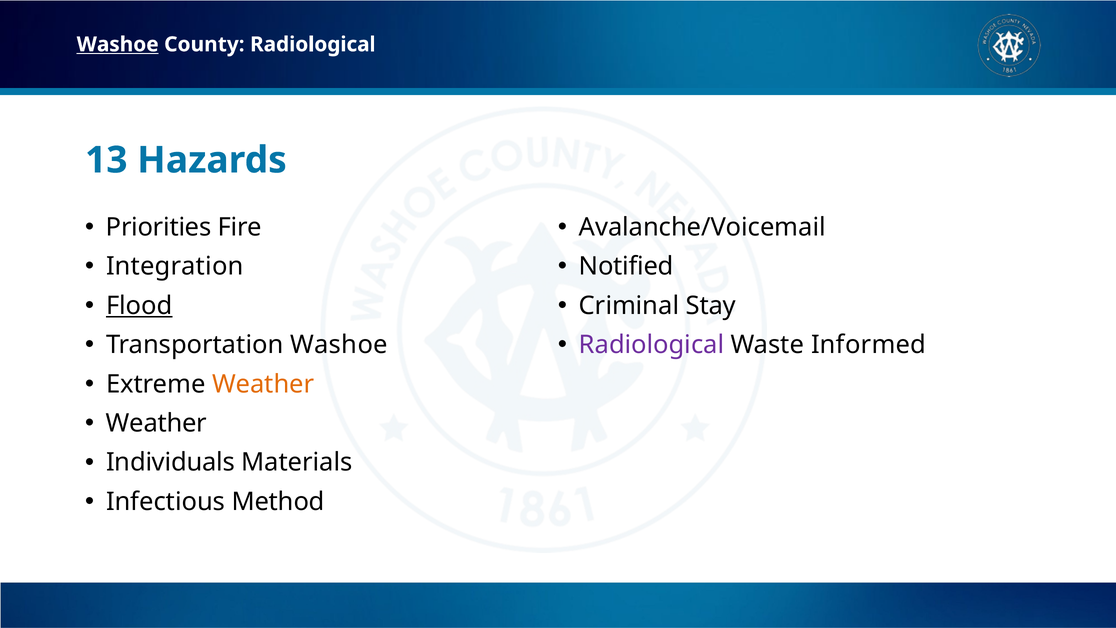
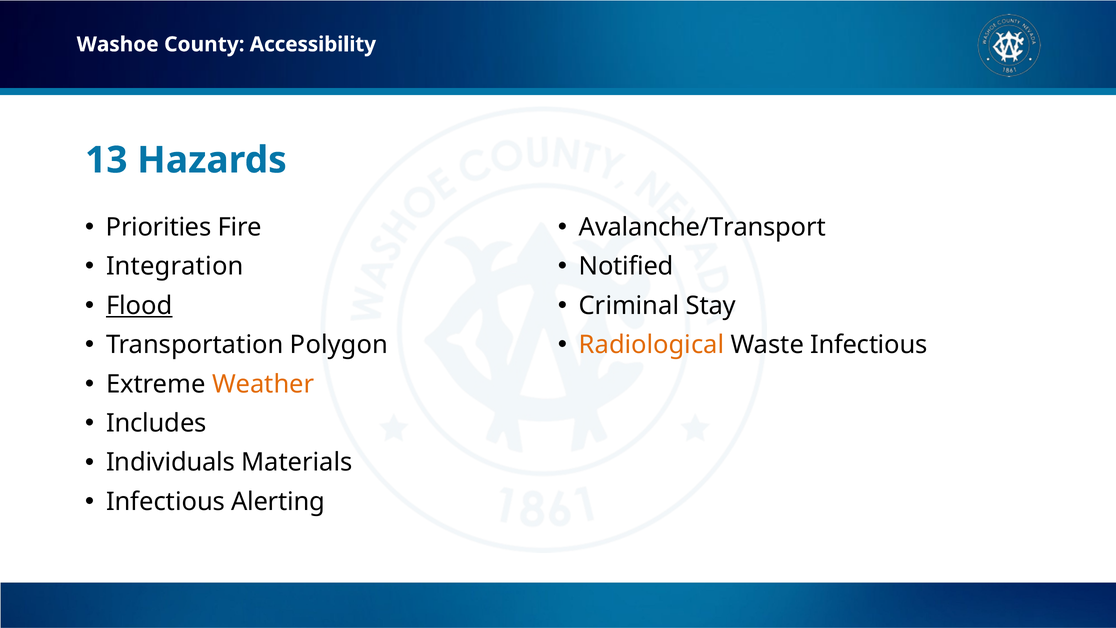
Washoe underline: present -> none (118, 44)
County Radiological: Radiological -> Accessibility (313, 44)
Avalanche/Voicemail: Avalanche/Voicemail -> Avalanche/Transport (702, 227)
Transportation Washoe: Washoe -> Polygon (339, 345)
Radiological colour: purple -> orange (652, 345)
Waste Informed: Informed -> Infectious (869, 345)
Weather: Weather -> Includes (156, 423)
Method: Method -> Alerting (278, 502)
